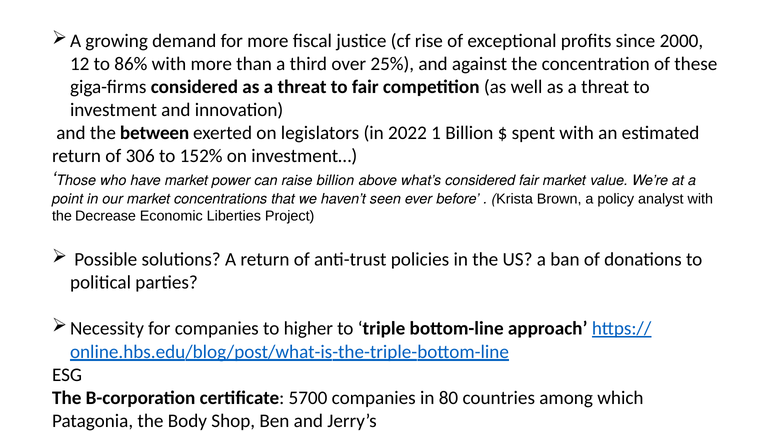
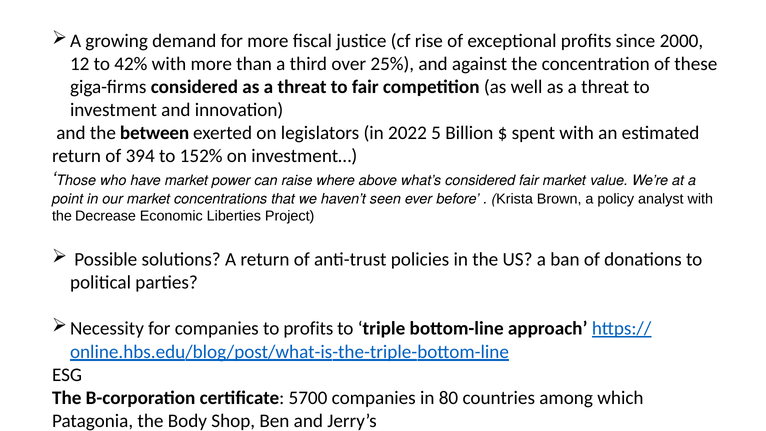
86%: 86% -> 42% (131, 64)
1: 1 -> 5 (436, 133)
306: 306 -> 394 (140, 156)
raise billion: billion -> where (336, 181)
to higher: higher -> profits (308, 328)
